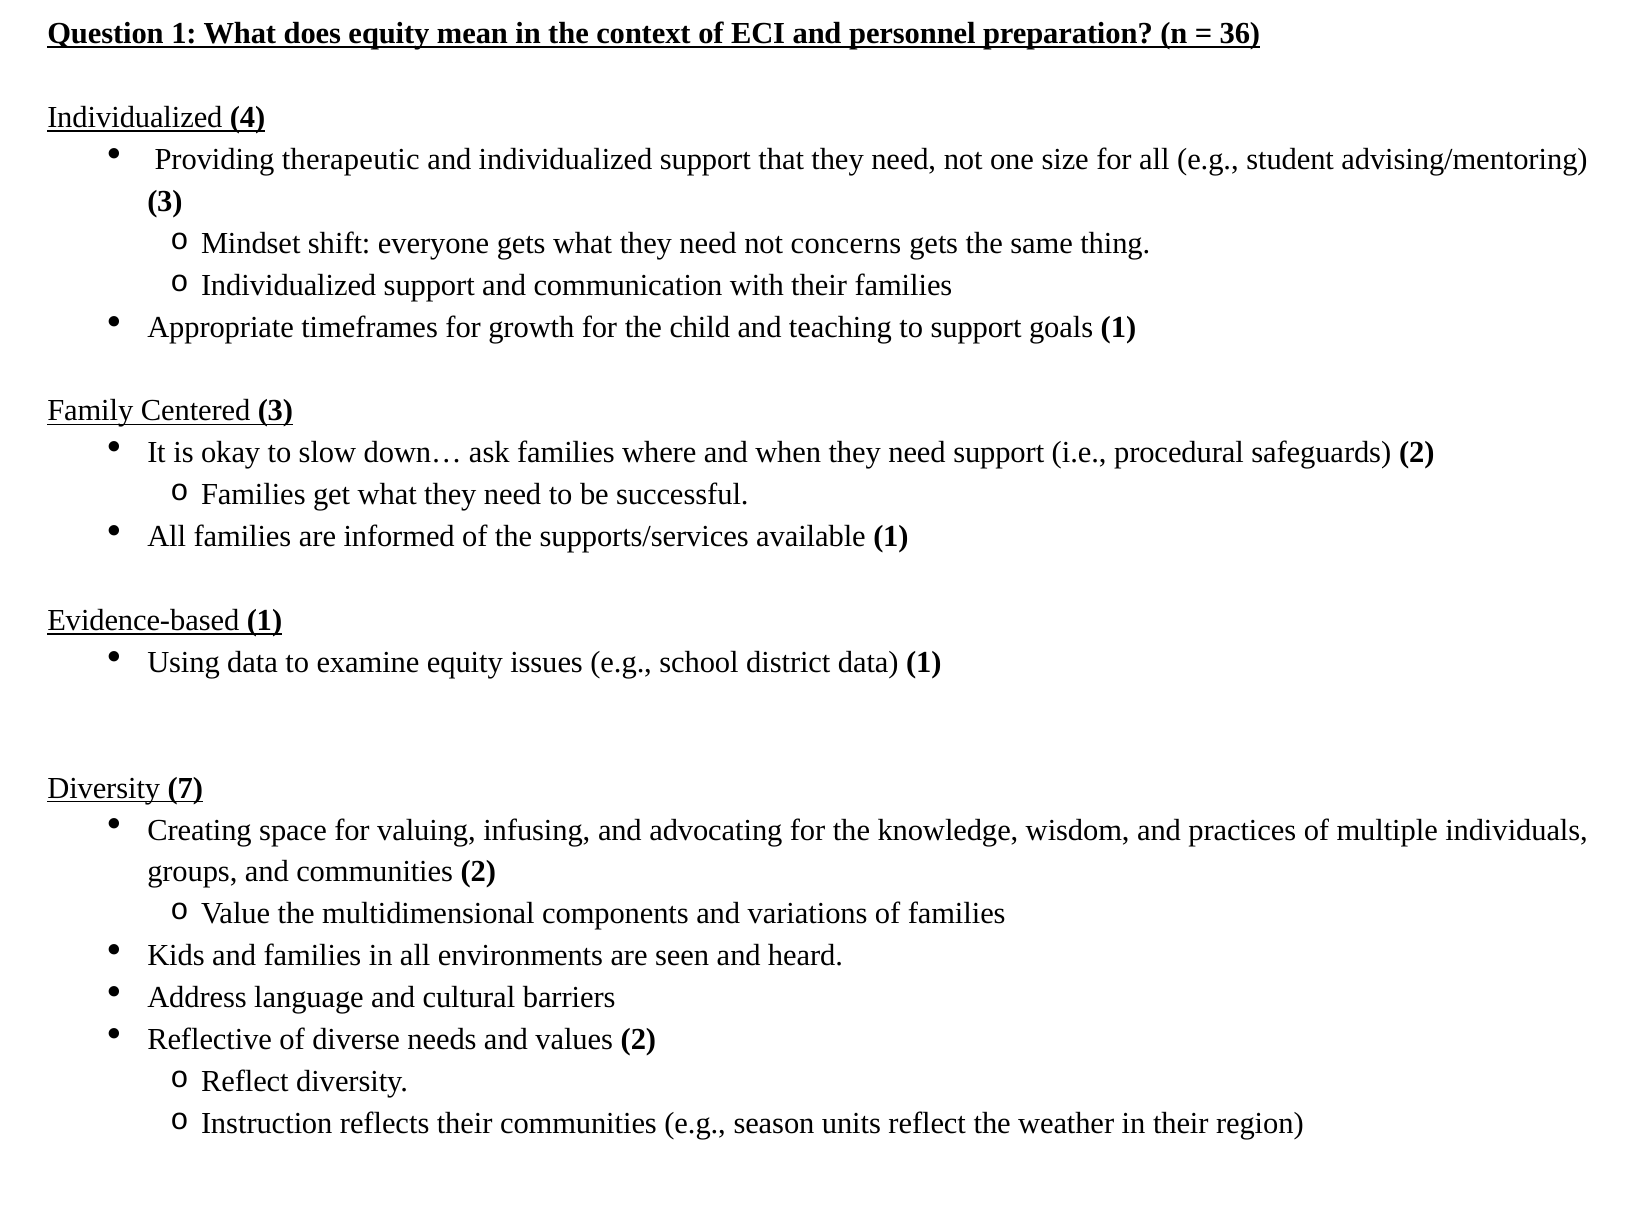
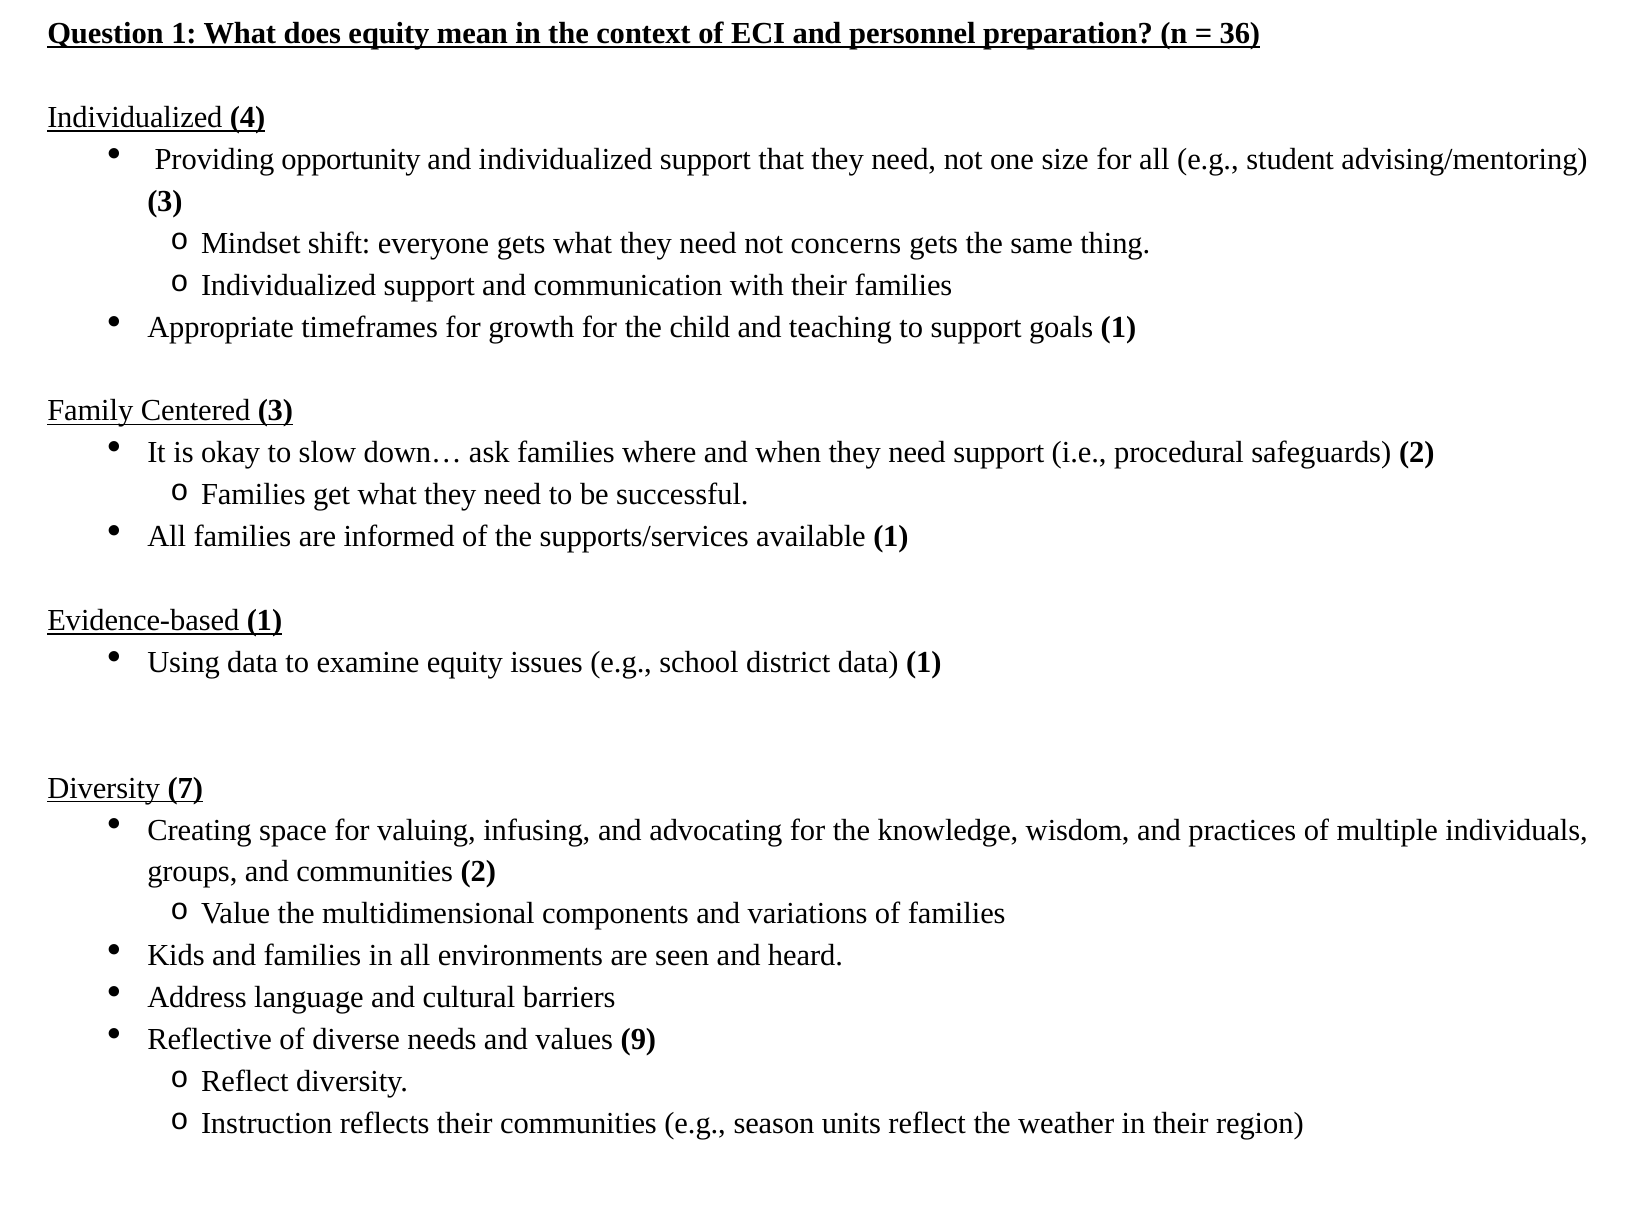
therapeutic: therapeutic -> opportunity (351, 159)
values 2: 2 -> 9 (638, 1039)
